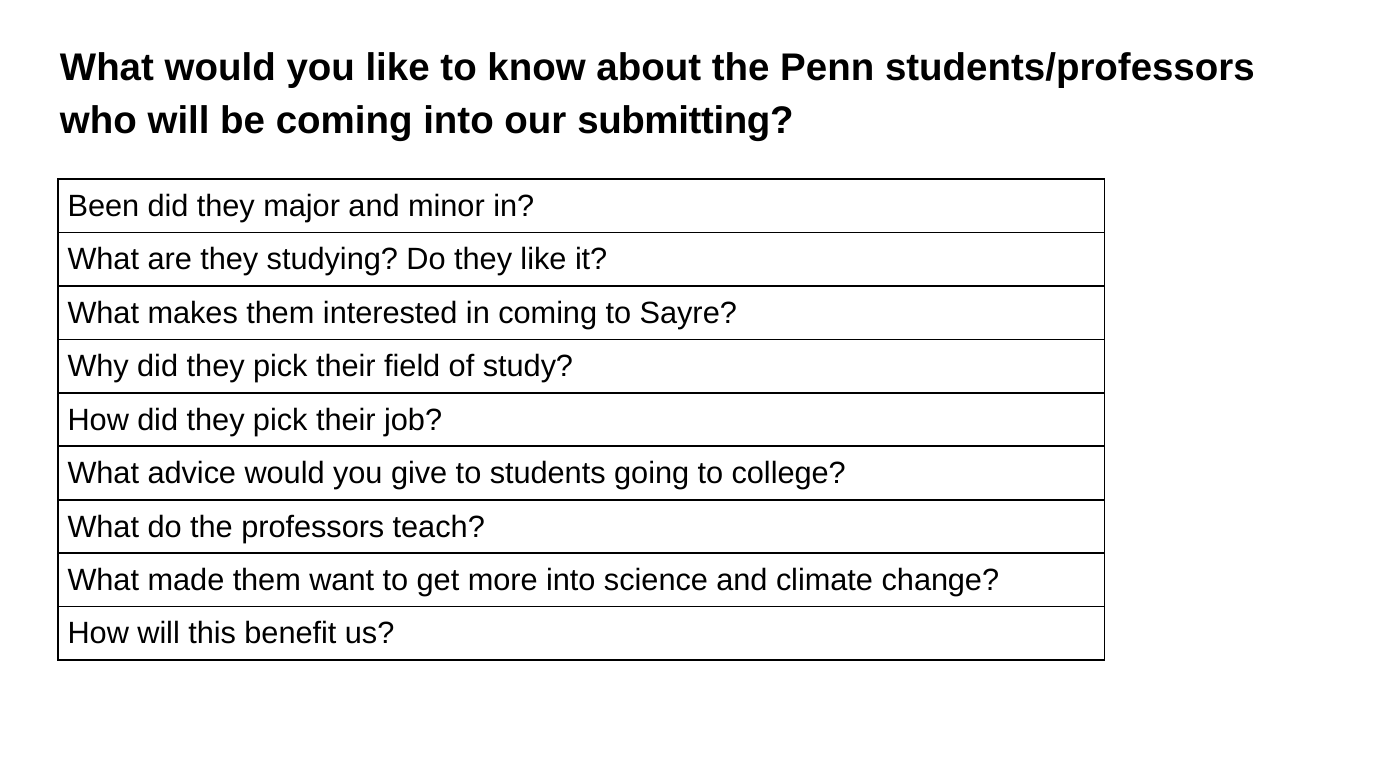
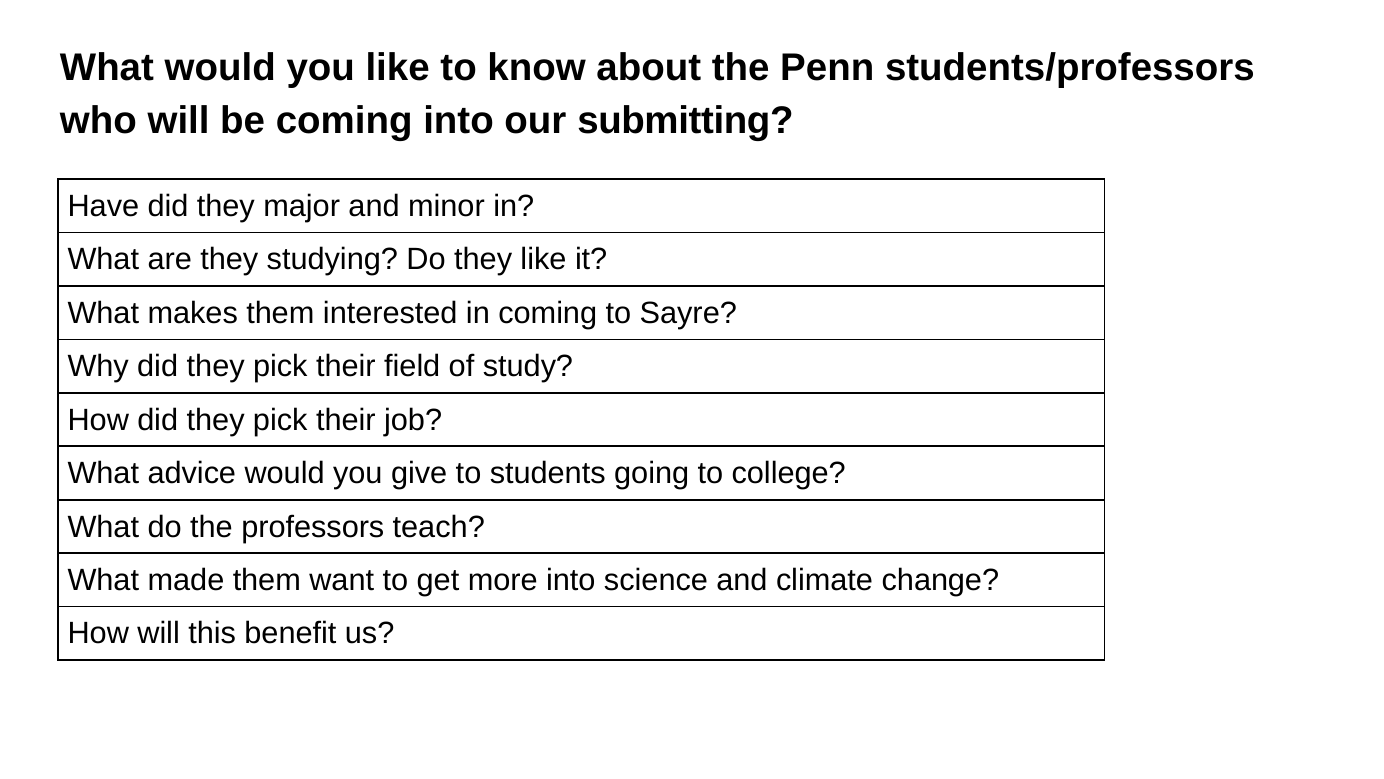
Been: Been -> Have (103, 206)
